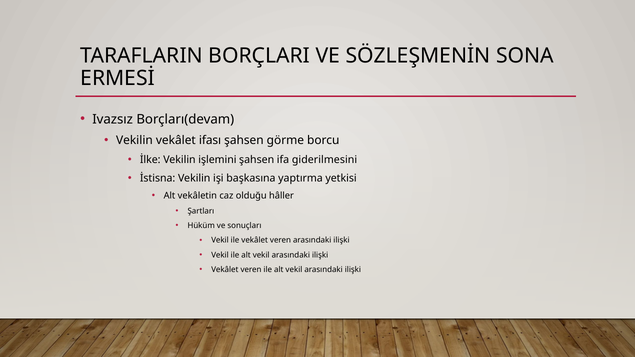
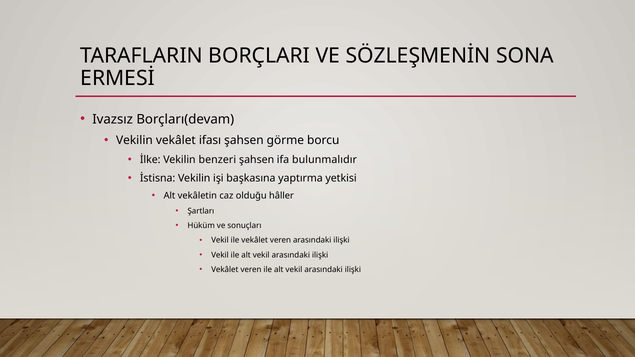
işlemini: işlemini -> benzeri (217, 160)
giderilmesini: giderilmesini -> bulunmalıdır (325, 160)
